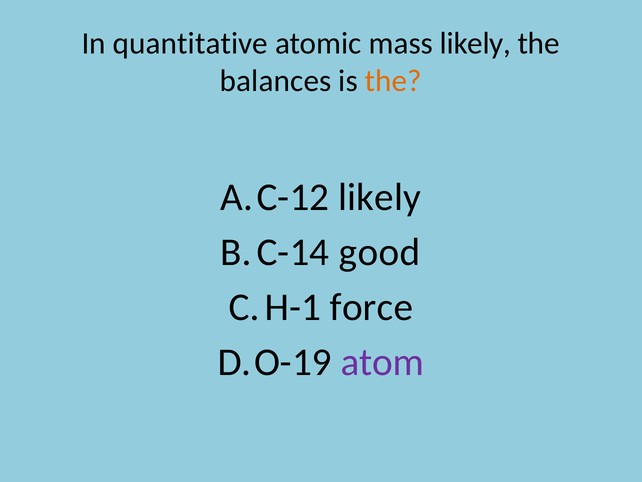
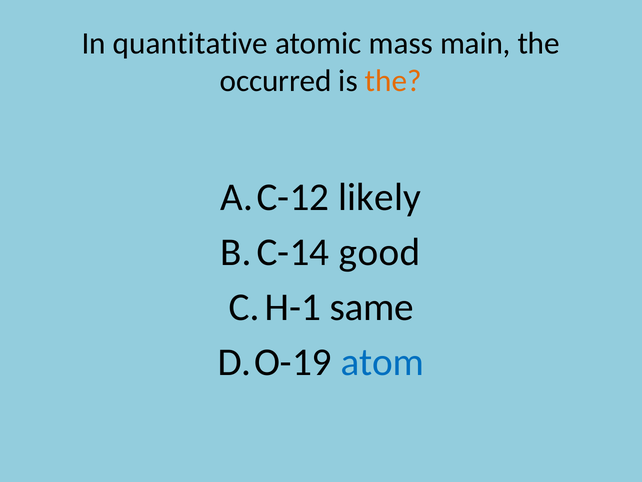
mass likely: likely -> main (475, 43)
balances: balances -> occurred (276, 81)
force: force -> same (372, 307)
atom colour: purple -> blue (382, 362)
